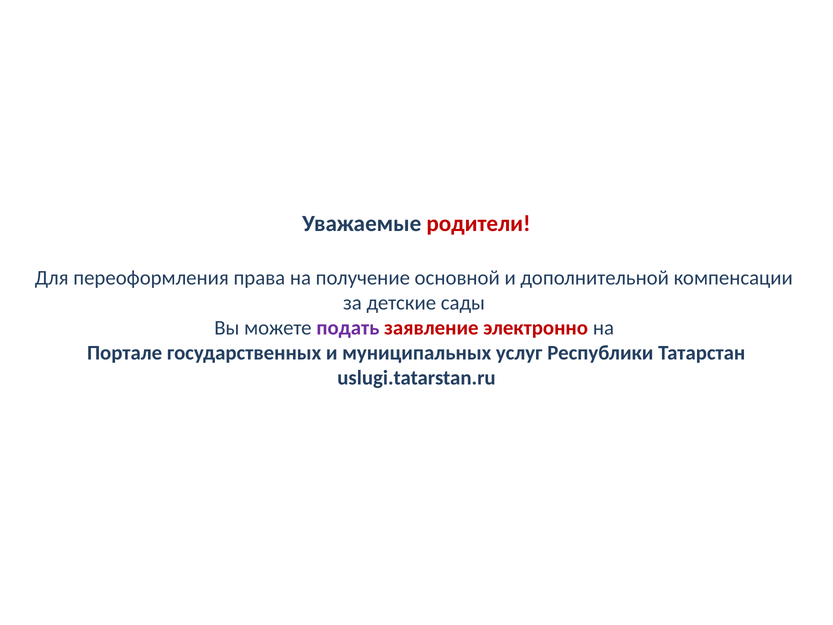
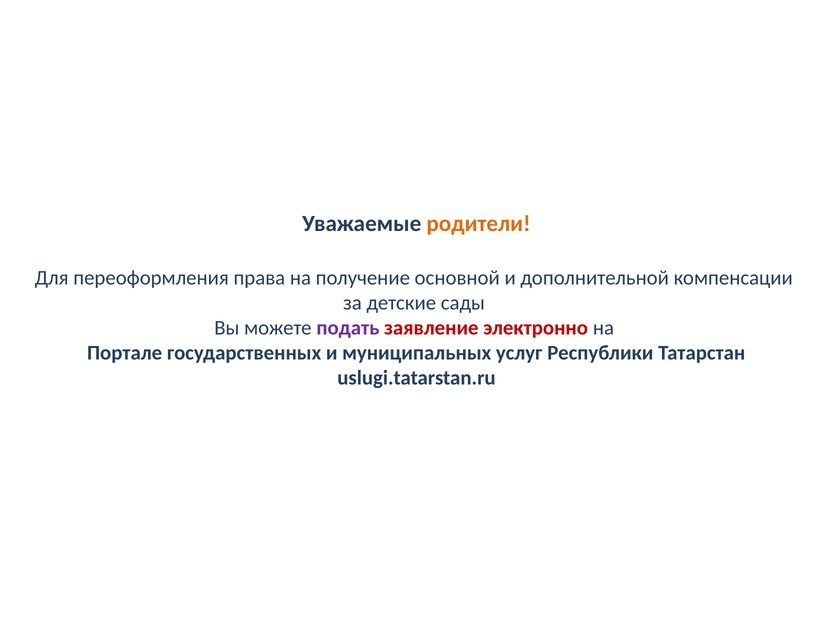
родители colour: red -> orange (479, 224)
